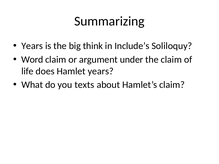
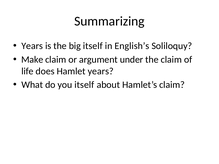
big think: think -> itself (93, 46)
Include’s: Include’s -> English’s (132, 46)
Word: Word -> Make (32, 60)
you texts: texts -> itself (84, 85)
